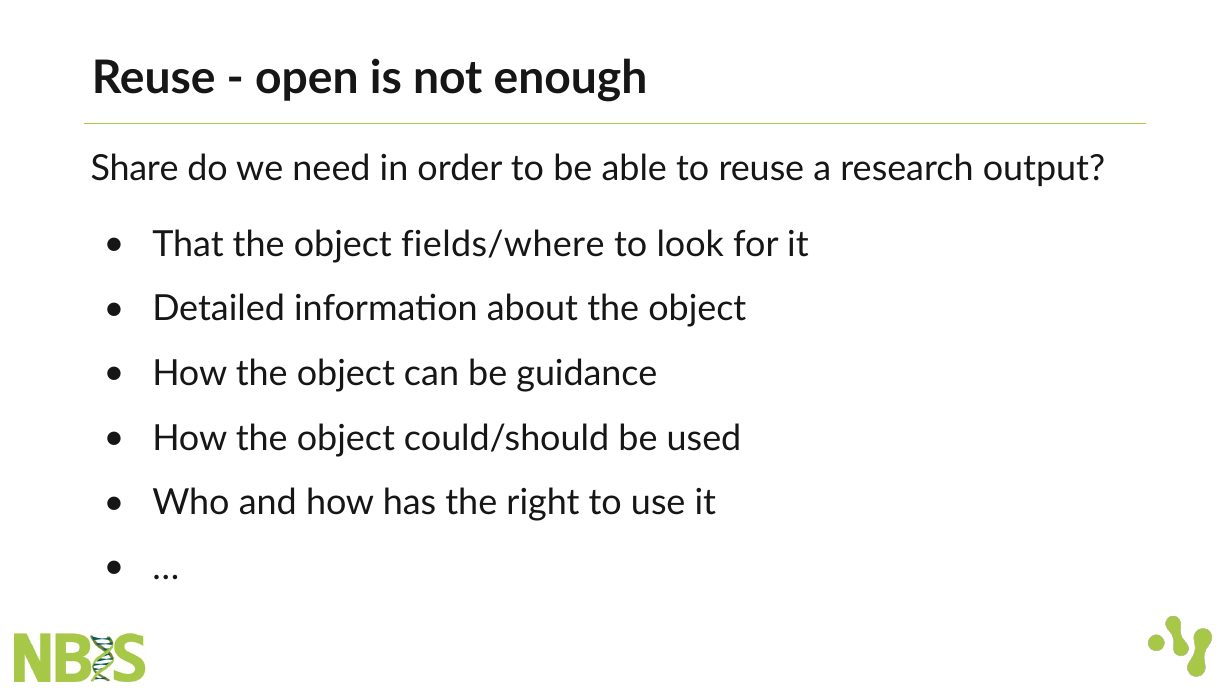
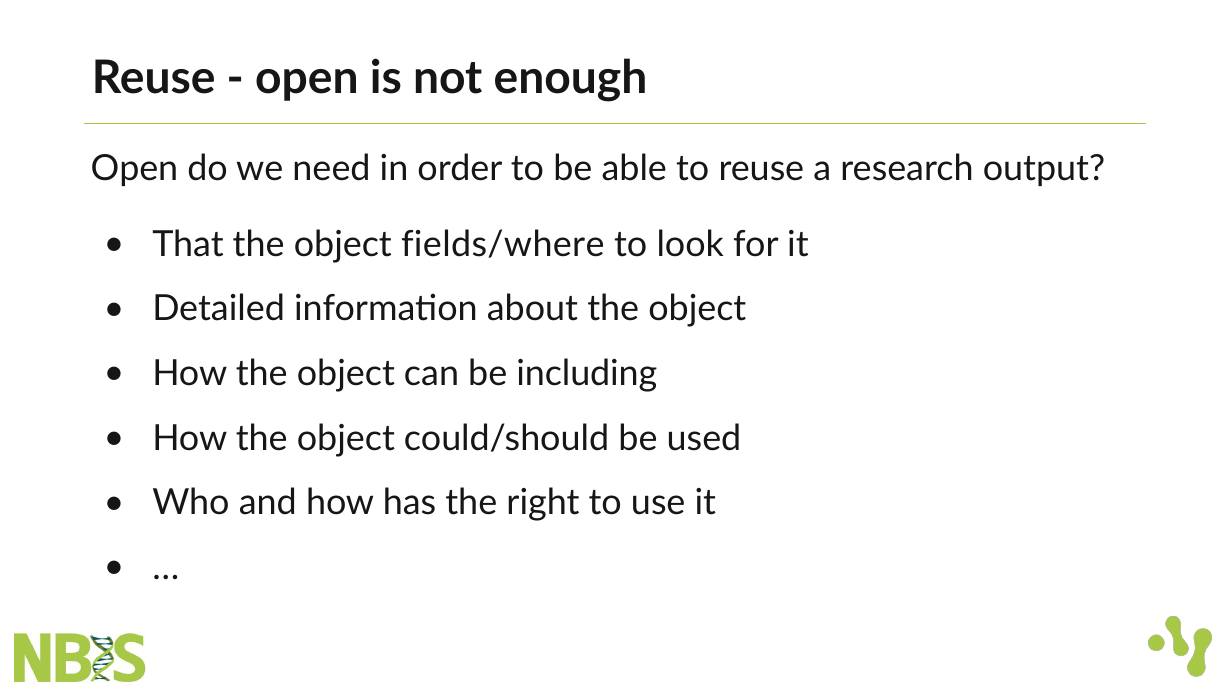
Share: Share -> Open (134, 169)
guidance: guidance -> including (587, 374)
